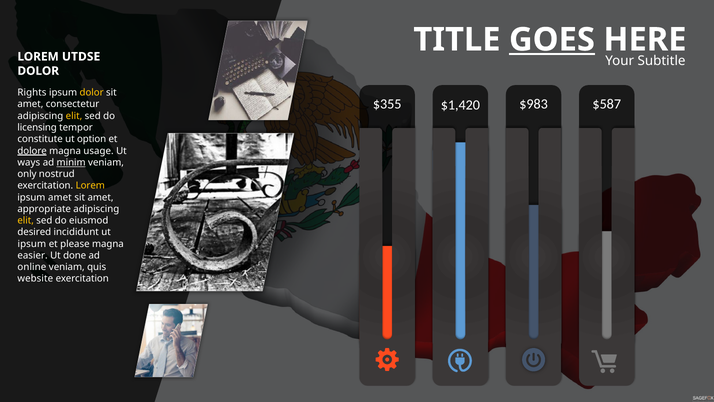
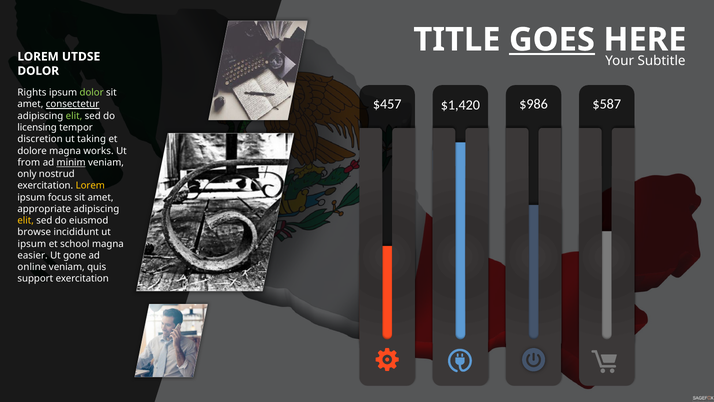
dolor colour: yellow -> light green (92, 93)
$355: $355 -> $457 (387, 104)
$983: $983 -> $986 (534, 104)
consectetur underline: none -> present (73, 104)
elit colour: yellow -> light green (74, 116)
constitute: constitute -> discretion (40, 139)
option: option -> taking (92, 139)
dolore underline: present -> none (32, 151)
usage: usage -> works (98, 151)
ways: ways -> from (29, 162)
ipsum amet: amet -> focus (60, 197)
desired: desired -> browse (34, 232)
please: please -> school (75, 244)
done: done -> gone (75, 255)
website: website -> support (35, 278)
